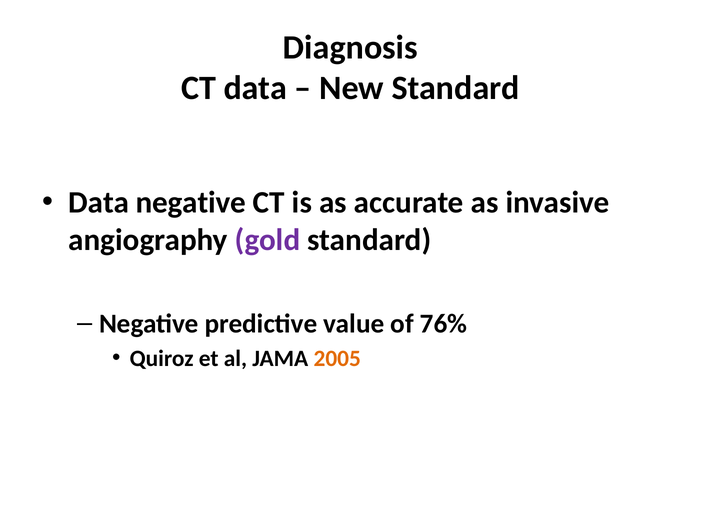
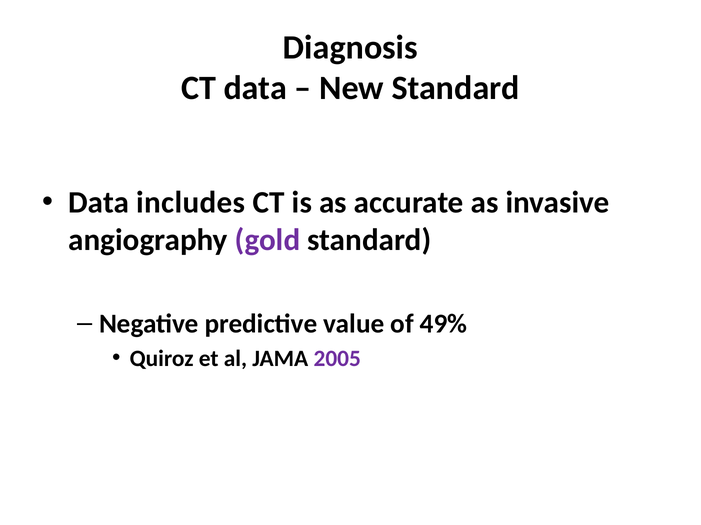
Data negative: negative -> includes (191, 203)
76%: 76% -> 49% (444, 324)
2005 colour: orange -> purple (337, 359)
